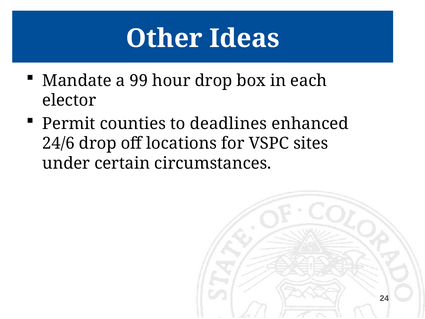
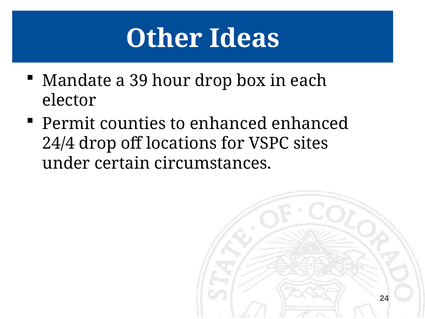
99: 99 -> 39 (139, 80)
to deadlines: deadlines -> enhanced (228, 124)
24/6: 24/6 -> 24/4 (58, 143)
